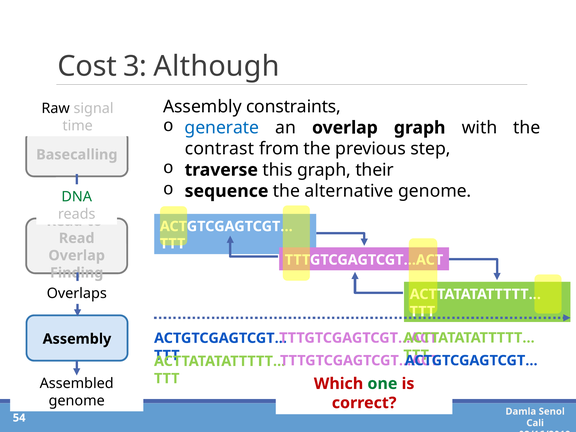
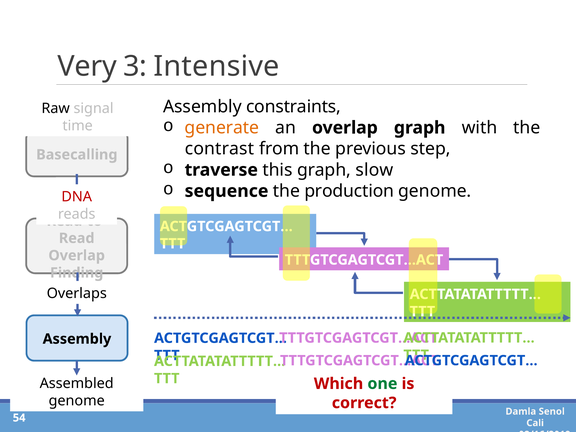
Cost: Cost -> Very (87, 66)
Although: Although -> Intensive (217, 66)
generate colour: blue -> orange (222, 128)
their: their -> slow (374, 170)
alternative: alternative -> production (349, 191)
DNA colour: green -> red (77, 197)
